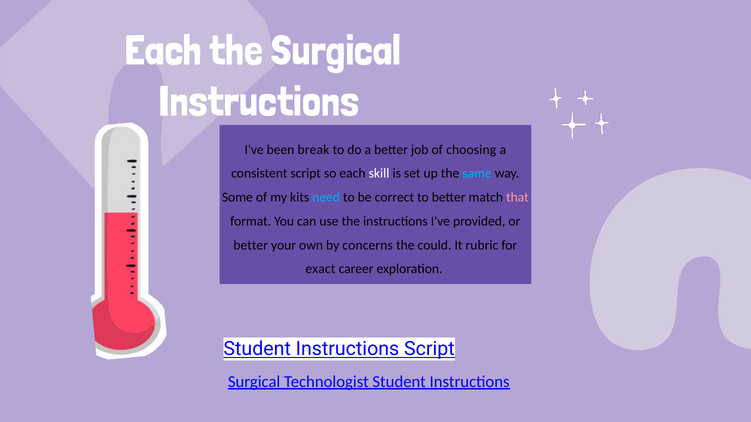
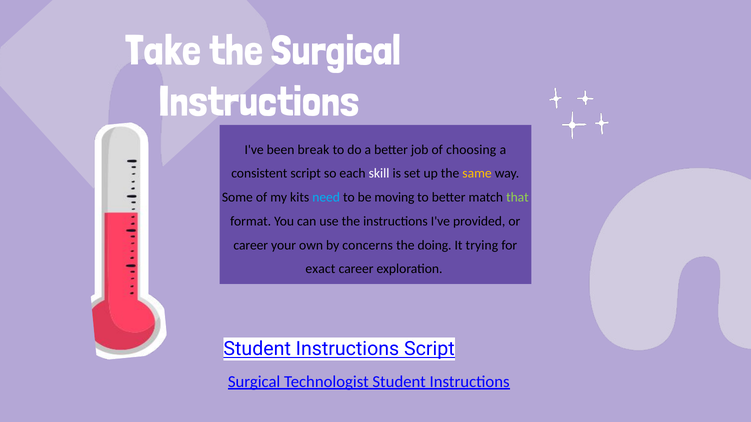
Each: Each -> Take (163, 51)
same colour: light blue -> yellow (477, 174)
correct: correct -> moving (394, 198)
that colour: pink -> light green (517, 198)
better: better -> career (251, 245)
could: could -> doing (435, 245)
rubric: rubric -> trying (482, 245)
